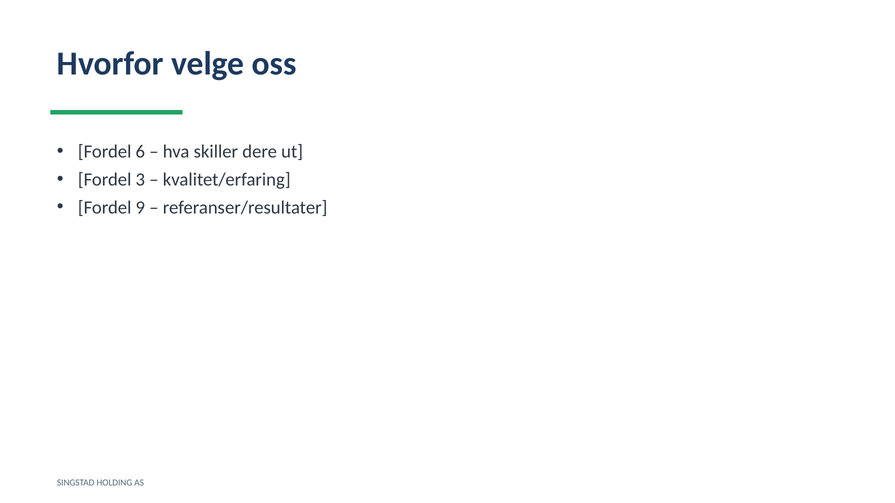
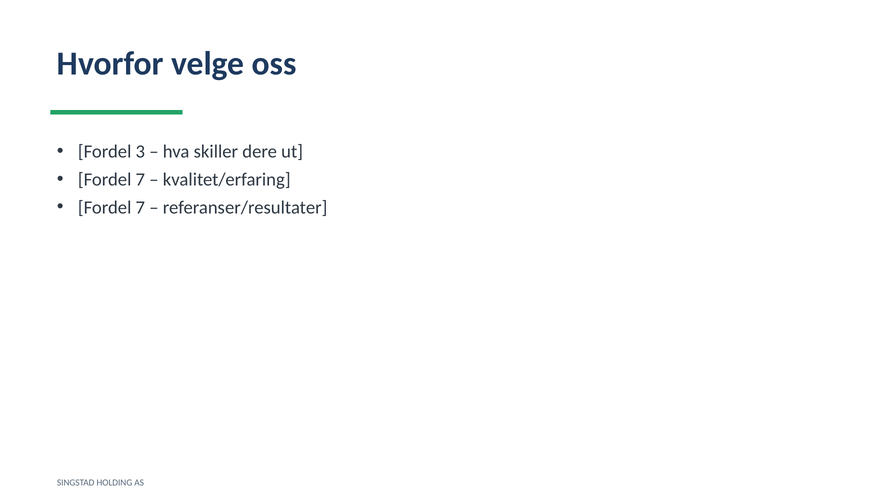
6: 6 -> 3 (140, 152)
3: 3 -> 7 (140, 180)
9: 9 -> 7 (140, 208)
